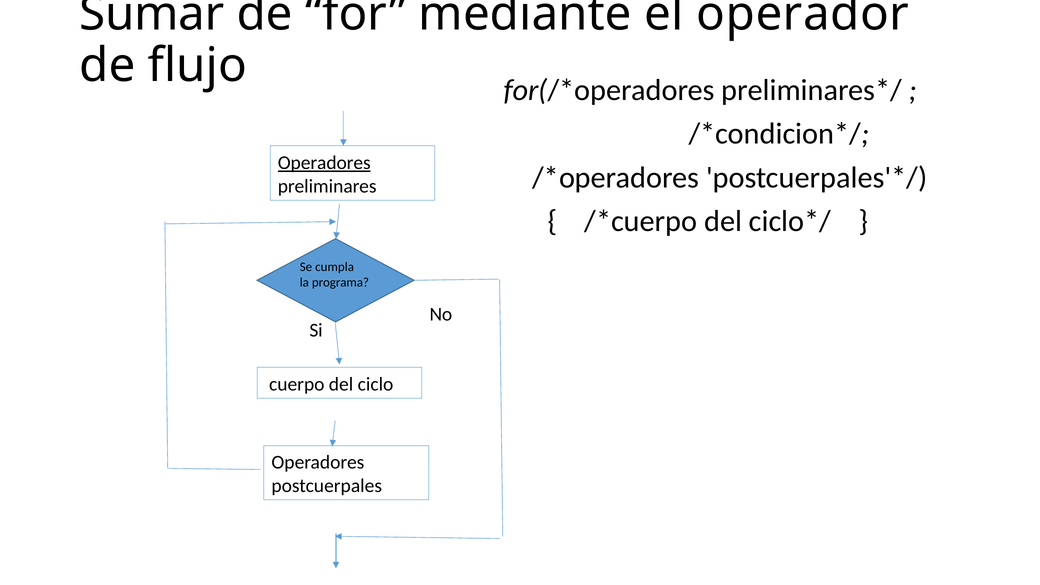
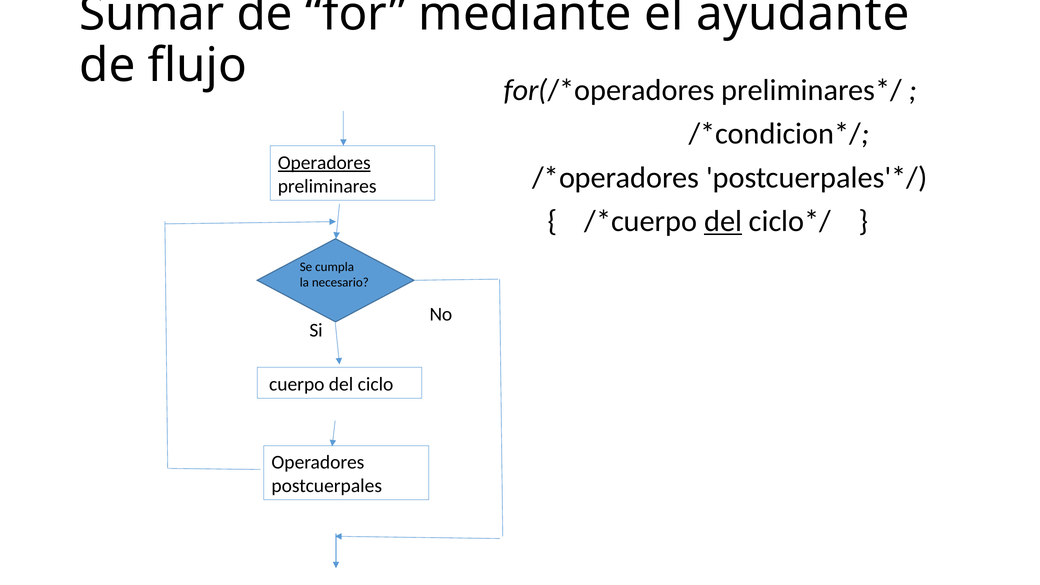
operador: operador -> ayudante (803, 14)
del underline: none -> present (723, 221)
programa: programa -> necesario (340, 282)
